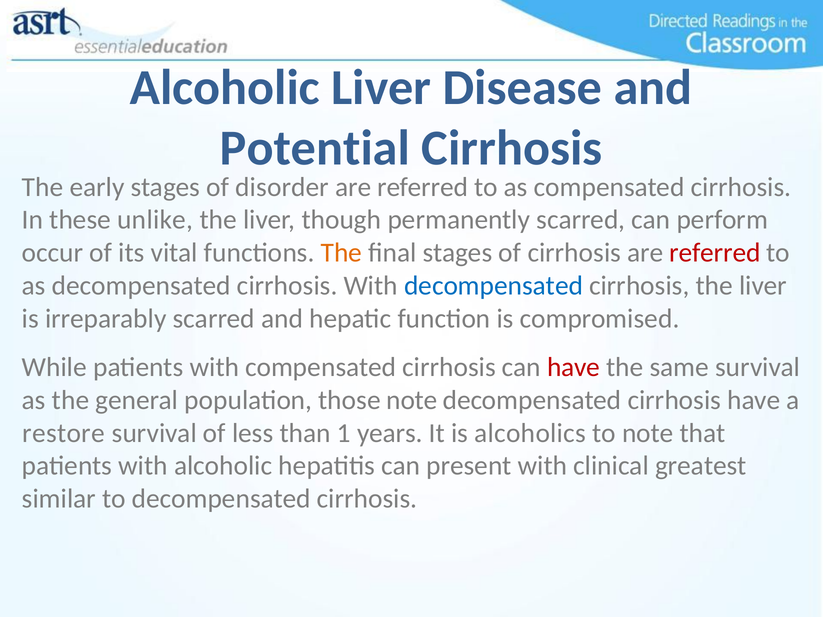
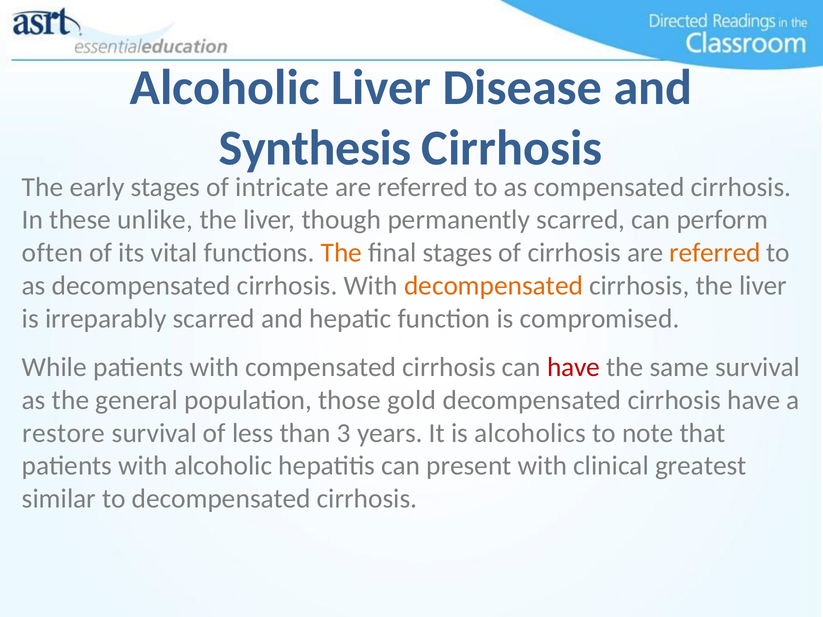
Potential: Potential -> Synthesis (315, 148)
disorder: disorder -> intricate (282, 187)
occur: occur -> often (52, 253)
referred colour: red -> orange (715, 253)
decompensated colour: blue -> orange (494, 286)
those note: note -> gold (412, 400)
1: 1 -> 3 (344, 433)
